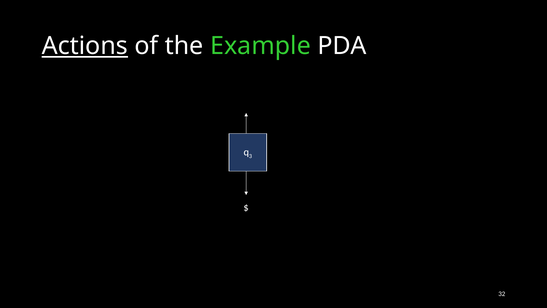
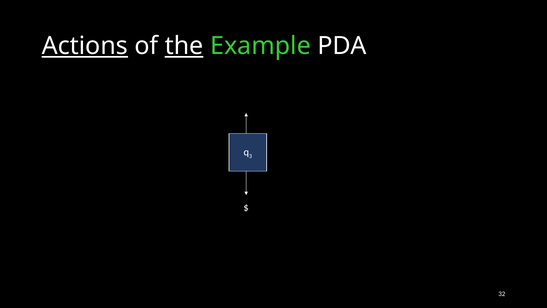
the underline: none -> present (184, 46)
